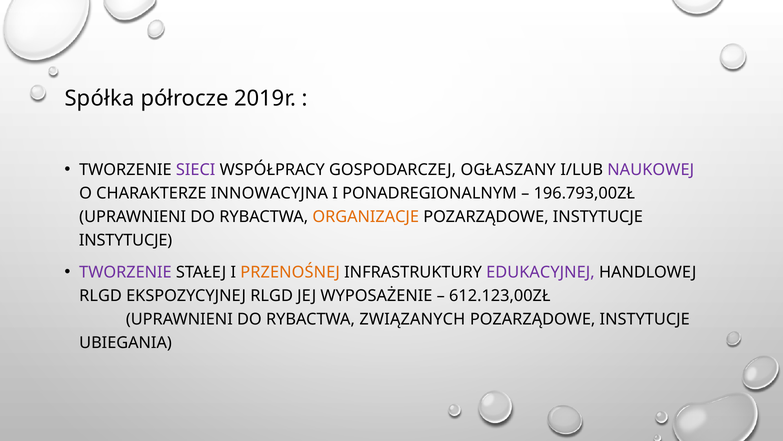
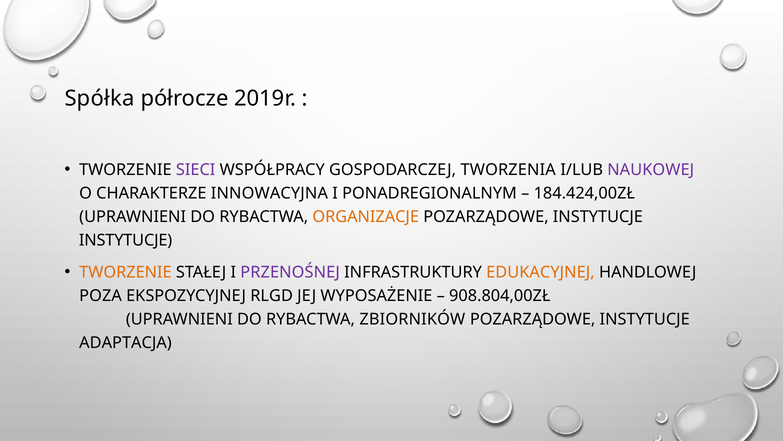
OGŁASZANY: OGŁASZANY -> TWORZENIA (508, 170)
196.793,00ZŁ: 196.793,00ZŁ -> 184.424,00ZŁ (584, 193)
TWORZENIE colour: purple -> orange (125, 272)
PRZENOŚNEJ colour: orange -> purple (290, 272)
EDUKACYJNEJ colour: purple -> orange (540, 272)
RLGD: RLGD -> POZA (101, 295)
612.123,00ZŁ: 612.123,00ZŁ -> 908.804,00ZŁ (500, 295)
ZWIĄZANYCH: ZWIĄZANYCH -> ZBIORNIKÓW (412, 319)
UBIEGANIA: UBIEGANIA -> ADAPTACJA (125, 342)
